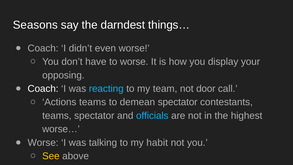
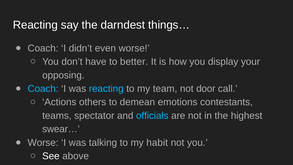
Seasons: Seasons -> Reacting (35, 25)
to worse: worse -> better (134, 62)
Coach colour: white -> light blue (43, 89)
Actions teams: teams -> others (93, 102)
demean spectator: spectator -> emotions (178, 102)
worse…: worse… -> swear… (61, 129)
See colour: yellow -> white (51, 156)
